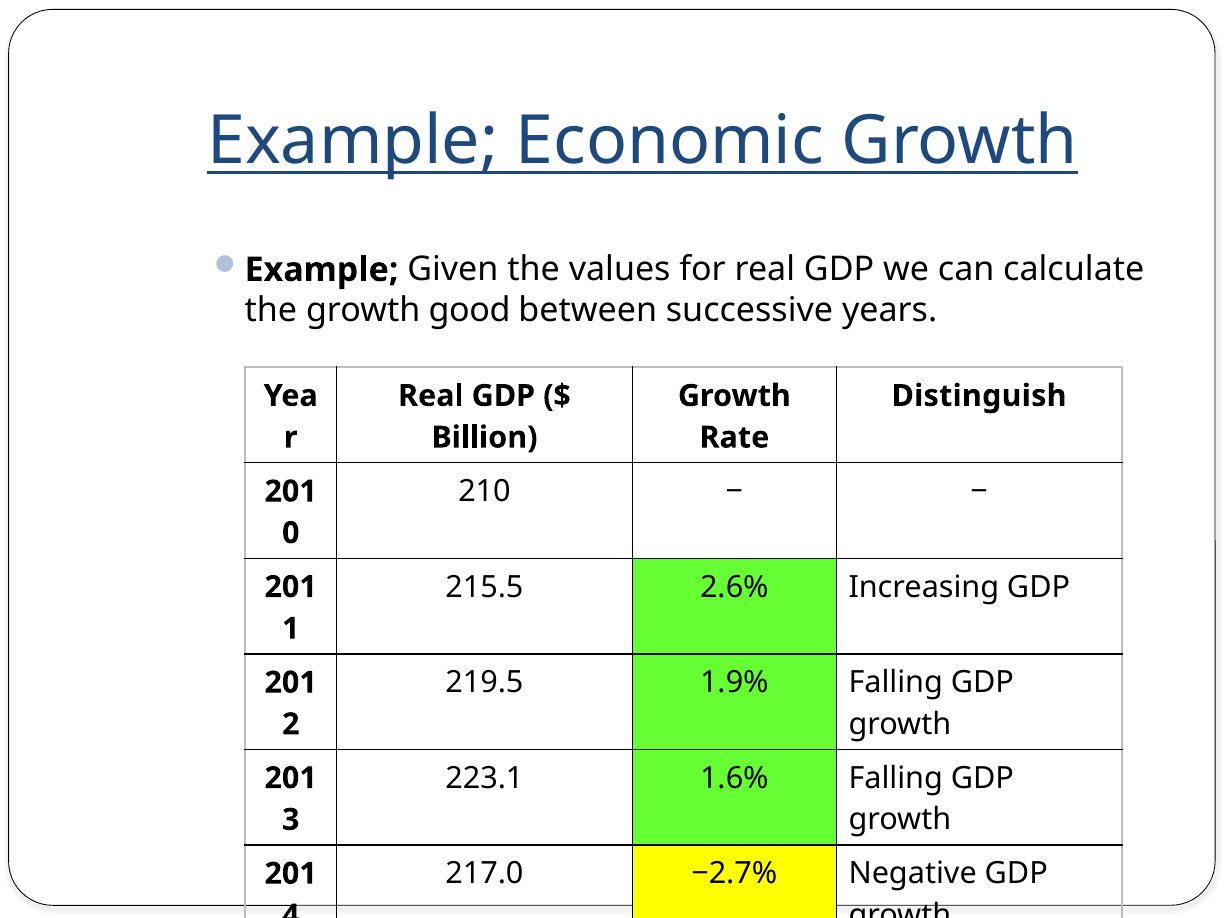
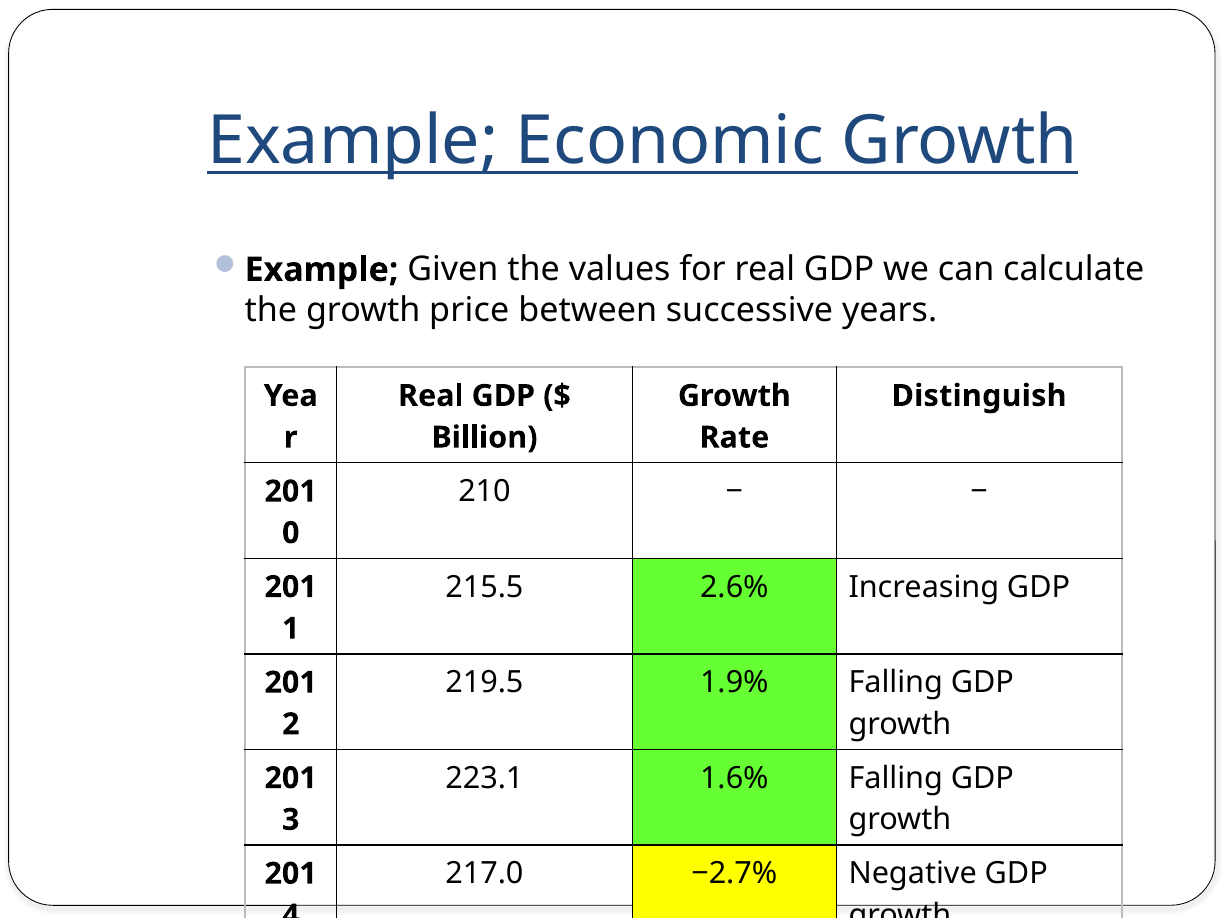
good: good -> price (469, 311)
